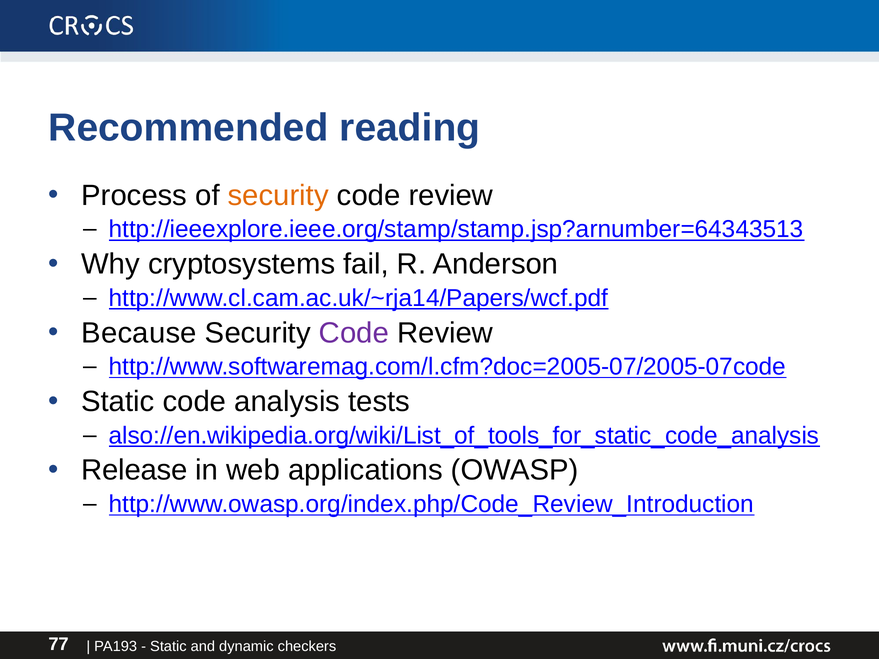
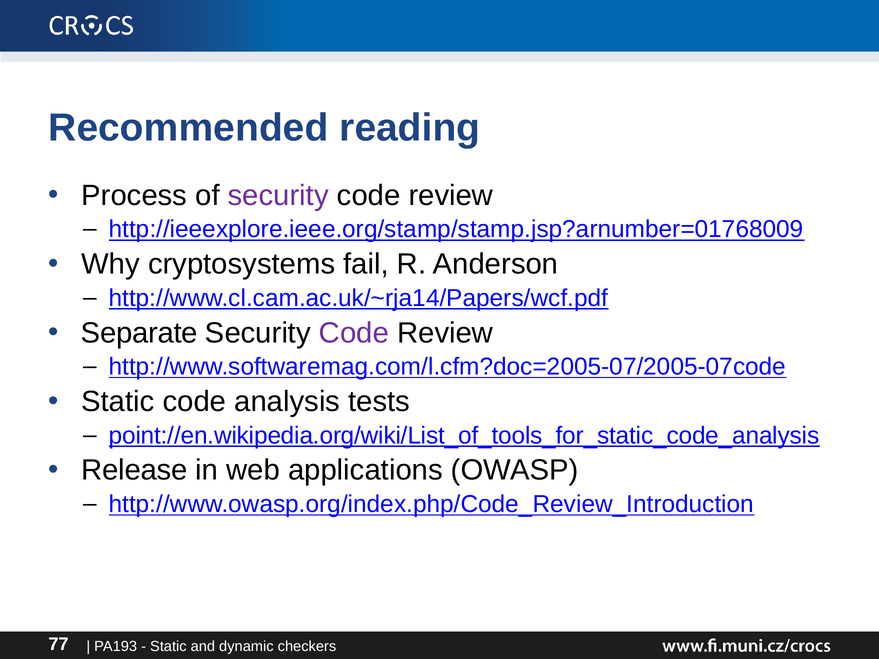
security colour: orange -> purple (278, 196)
http://ieeexplore.ieee.org/stamp/stamp.jsp?arnumber=64343513: http://ieeexplore.ieee.org/stamp/stamp.jsp?arnumber=64343513 -> http://ieeexplore.ieee.org/stamp/stamp.jsp?arnumber=01768009 (456, 229)
Because: Because -> Separate (139, 333)
also://en.wikipedia.org/wiki/List_of_tools_for_static_code_analysis: also://en.wikipedia.org/wiki/List_of_tools_for_static_code_analysis -> point://en.wikipedia.org/wiki/List_of_tools_for_static_code_analysis (464, 436)
